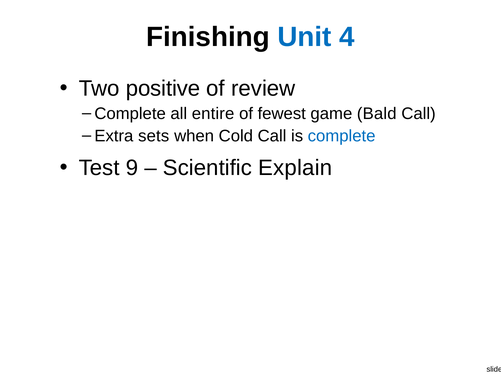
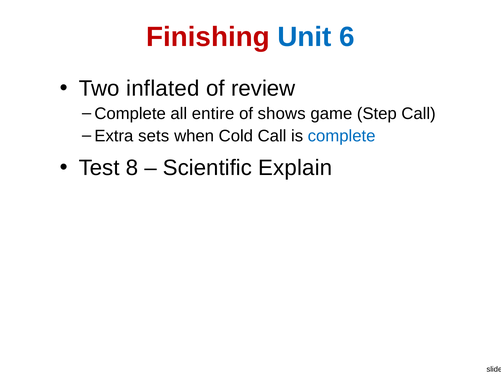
Finishing colour: black -> red (208, 37)
4: 4 -> 6 (347, 37)
positive: positive -> inflated (163, 89)
fewest: fewest -> shows (282, 114)
Bald: Bald -> Step (377, 114)
9: 9 -> 8 (132, 168)
